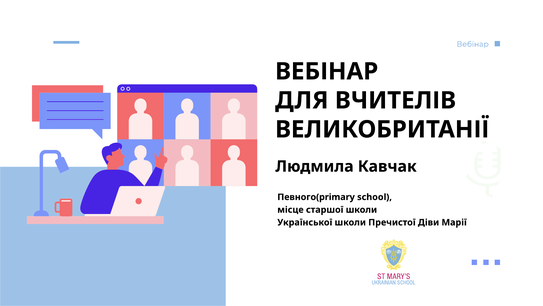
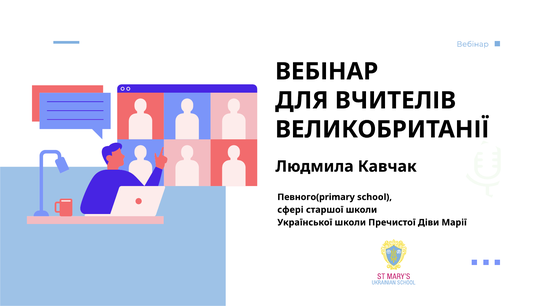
місце: місце -> сфері (290, 209)
